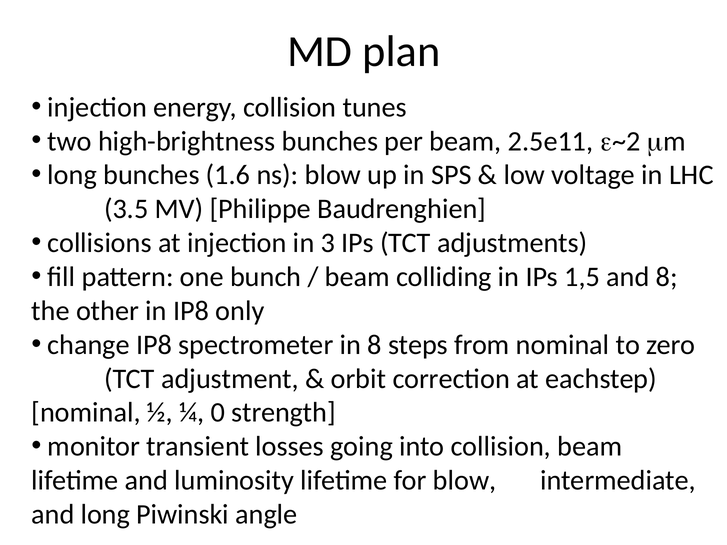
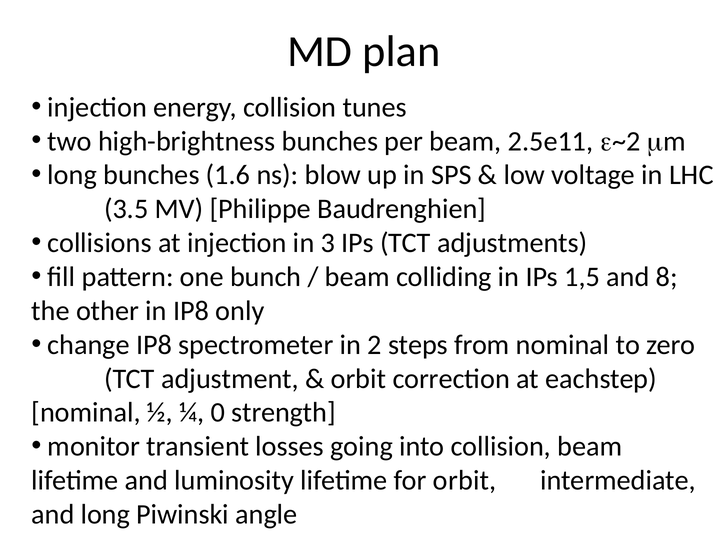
in 8: 8 -> 2 (375, 345)
for blow: blow -> orbit (465, 481)
